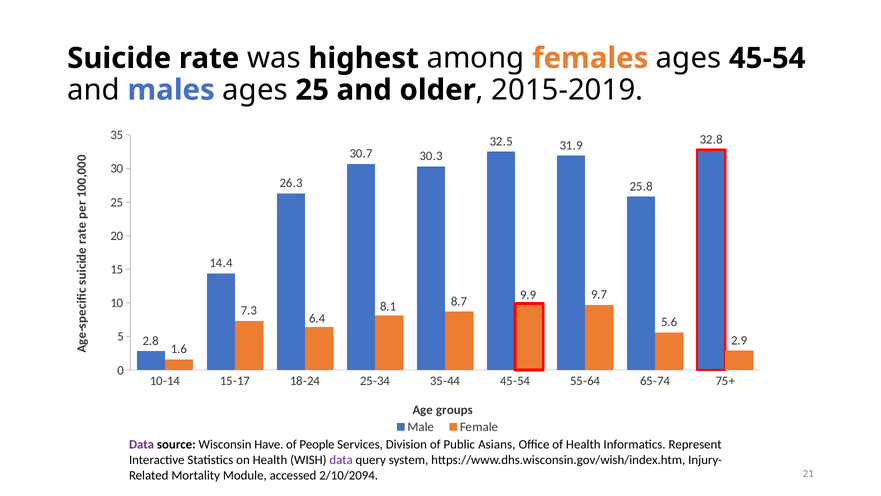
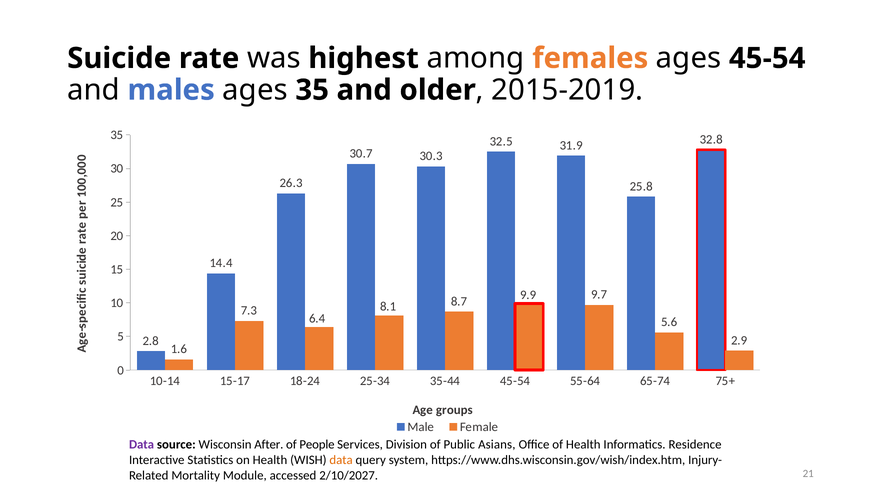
ages 25: 25 -> 35 (312, 90)
Have: Have -> After (269, 444)
Represent: Represent -> Residence (695, 444)
data colour: purple -> orange (341, 460)
2/10/2094: 2/10/2094 -> 2/10/2027 (349, 475)
